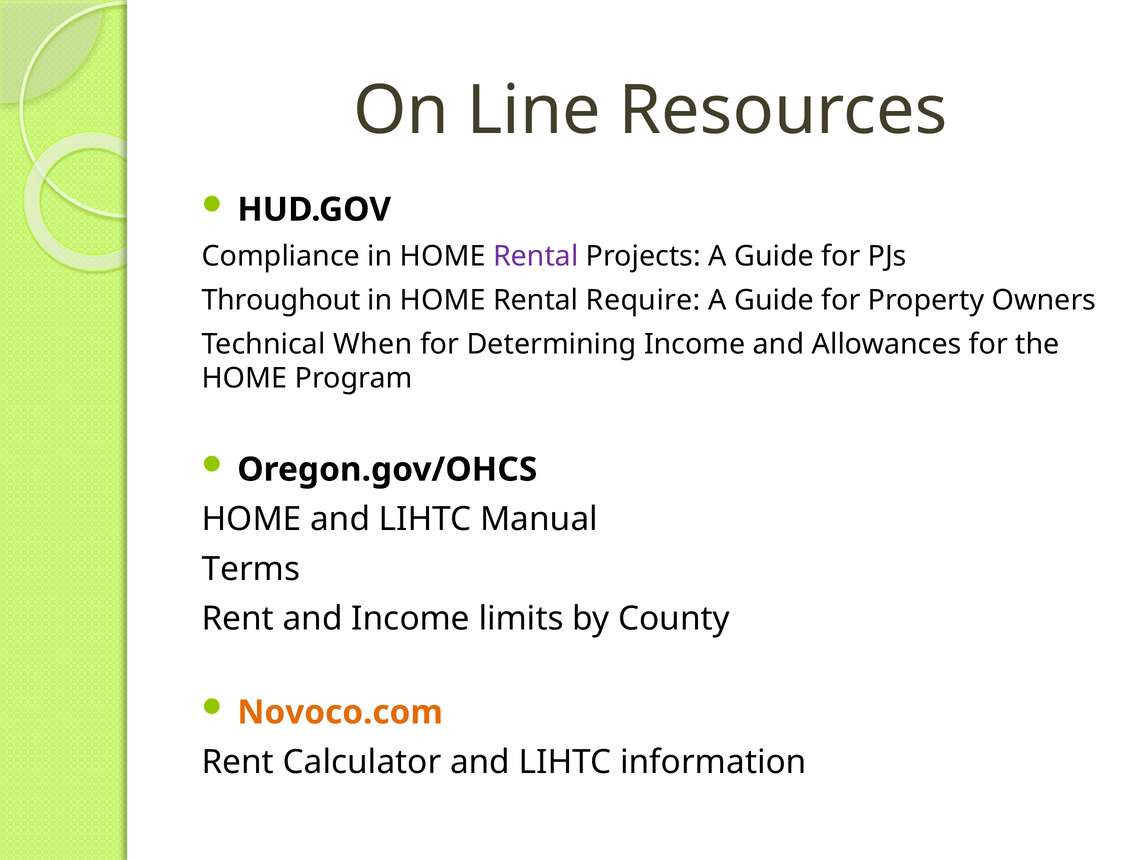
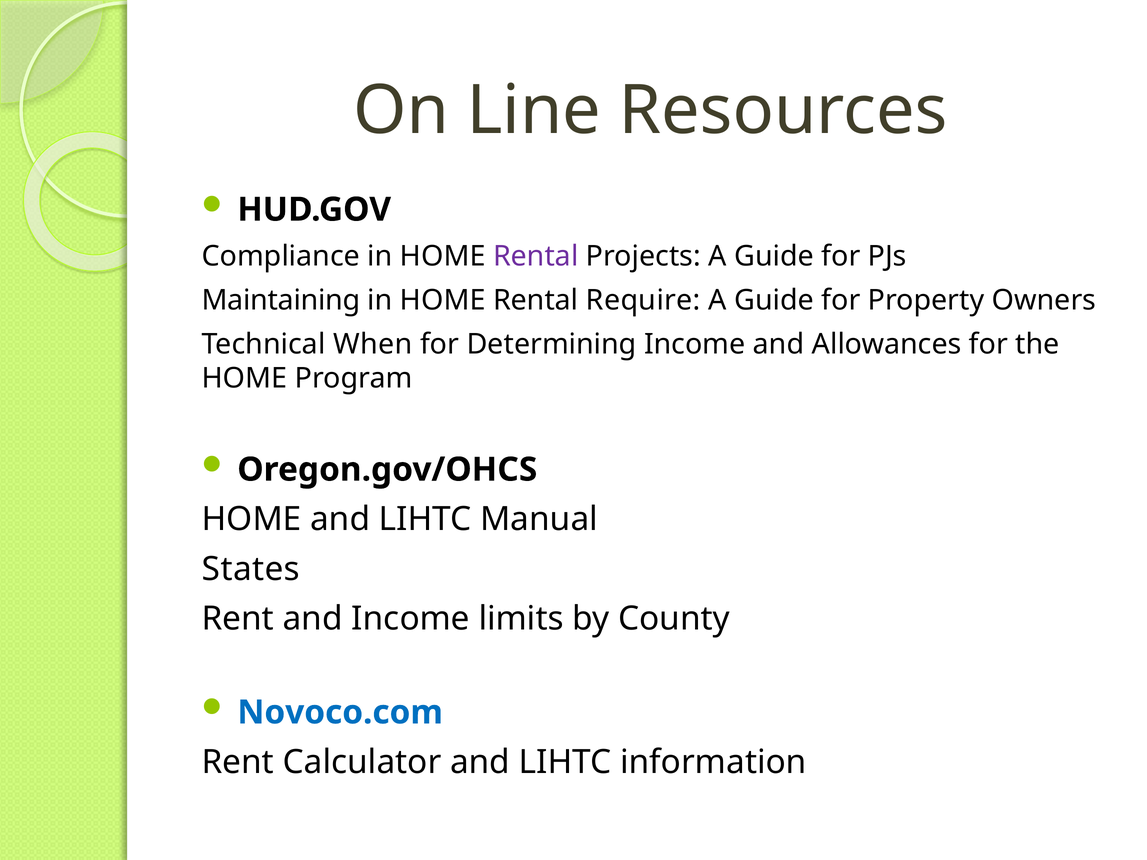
Throughout: Throughout -> Maintaining (281, 300)
Terms: Terms -> States (251, 569)
Novoco.com colour: orange -> blue (340, 713)
